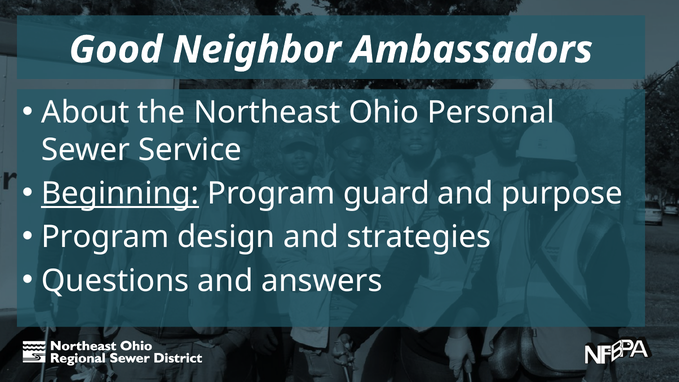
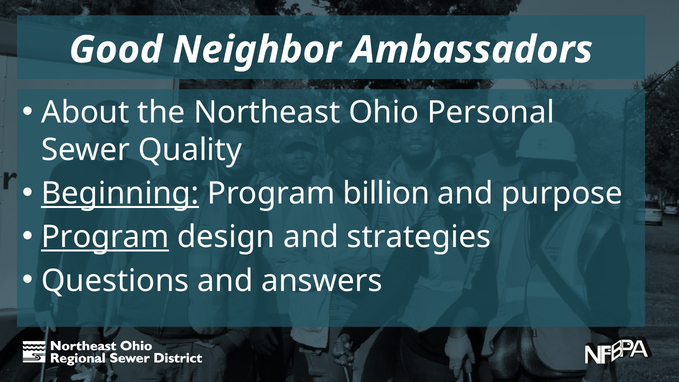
Service: Service -> Quality (190, 150)
guard: guard -> billion (386, 194)
Program underline: none -> present (105, 237)
